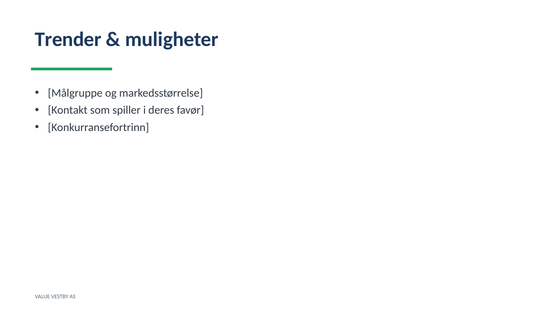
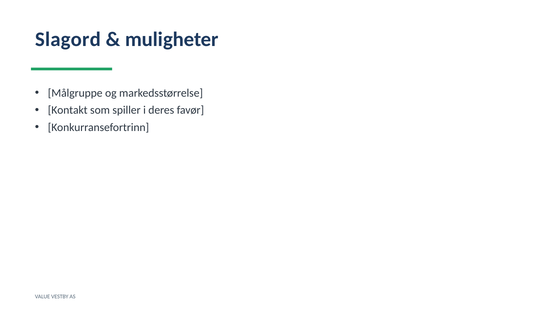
Trender: Trender -> Slagord (68, 39)
